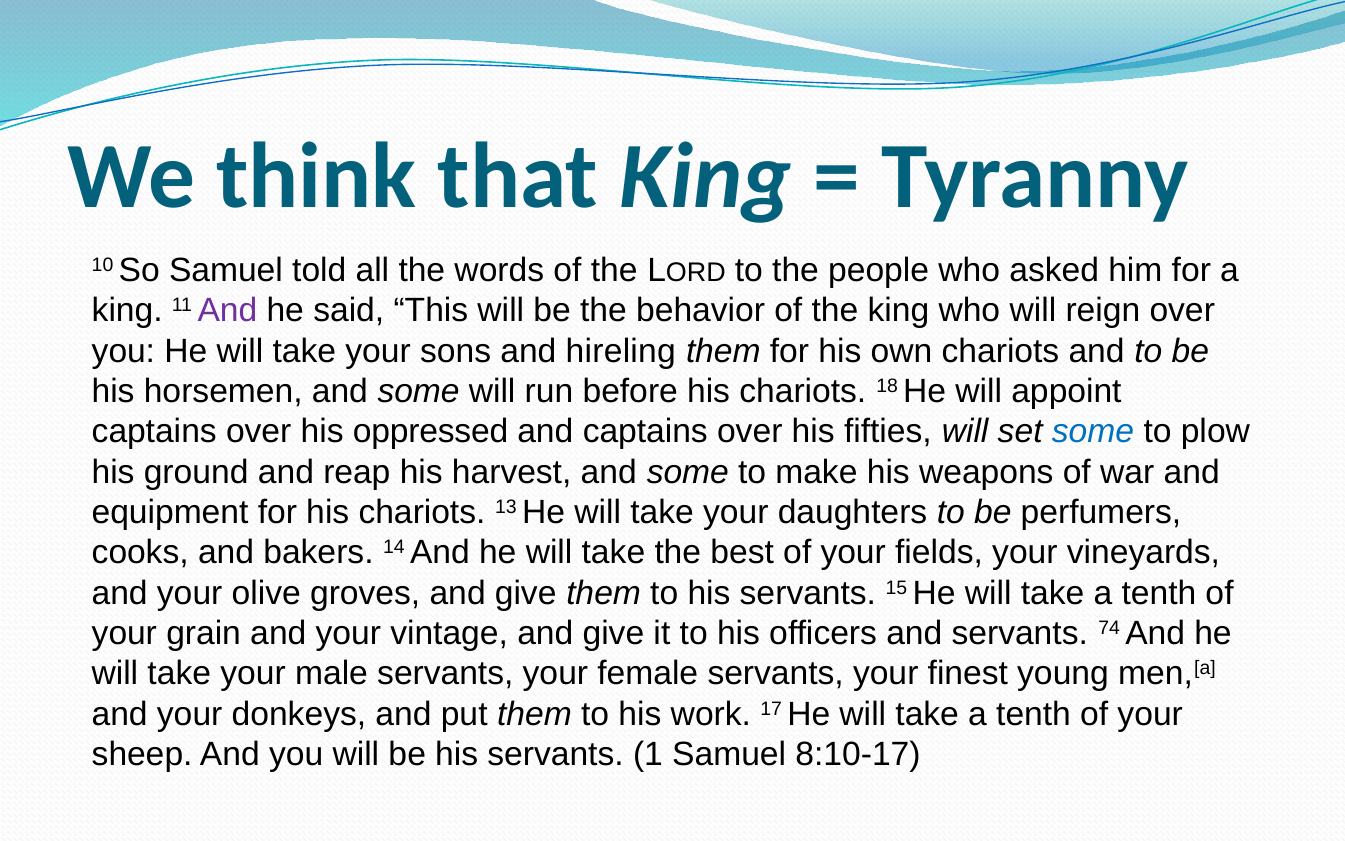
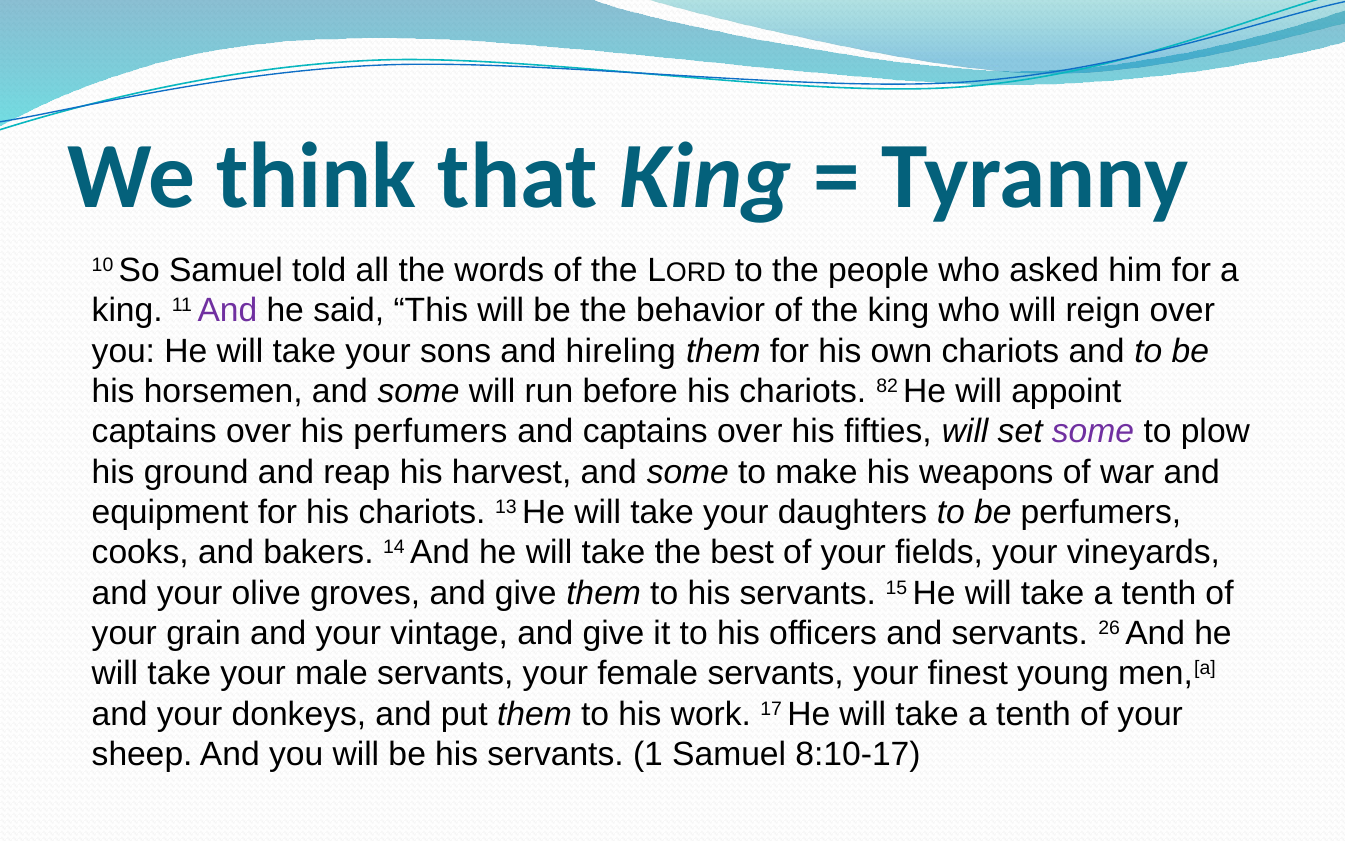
18: 18 -> 82 (887, 386)
his oppressed: oppressed -> perfumers (430, 431)
some colour: blue -> purple (1093, 431)
74: 74 -> 26 (1109, 628)
